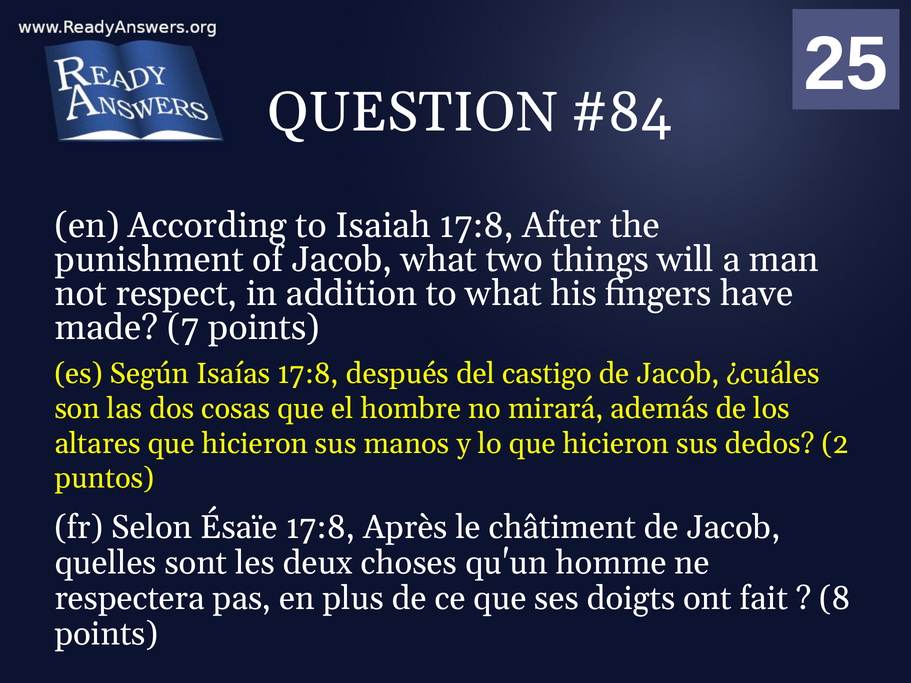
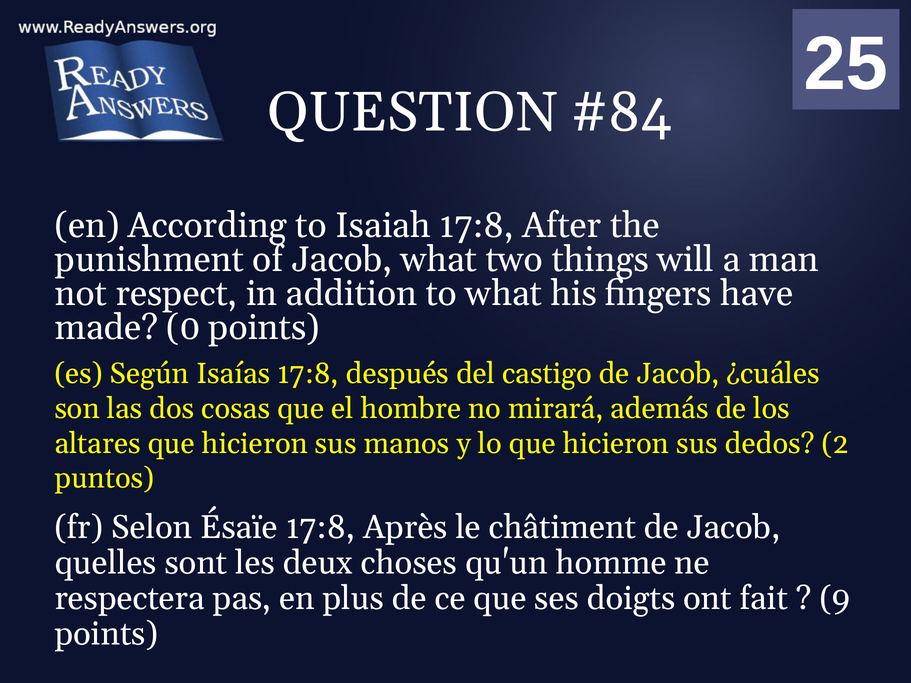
7: 7 -> 0 (183, 328)
8: 8 -> 9 (835, 599)
